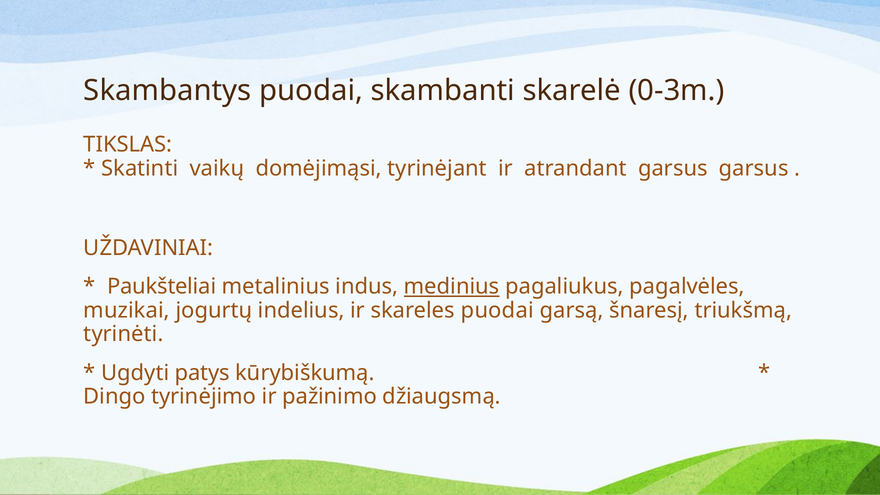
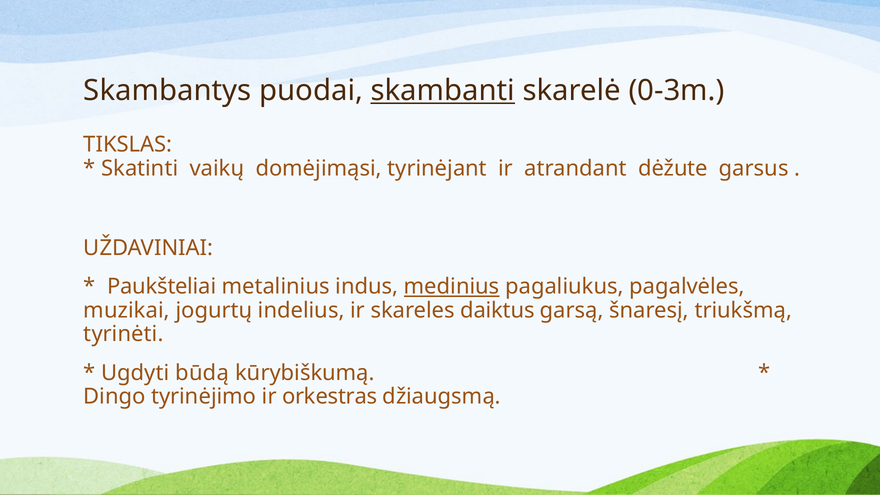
skambanti underline: none -> present (443, 91)
atrandant garsus: garsus -> dėžute (673, 168)
skareles puodai: puodai -> daiktus (498, 310)
patys: patys -> būdą (202, 373)
pažinimo: pažinimo -> orkestras (330, 397)
